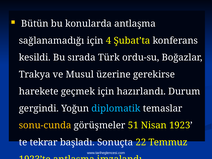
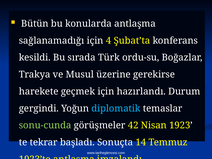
sonu-cunda colour: yellow -> light green (45, 125)
51: 51 -> 42 (133, 125)
22: 22 -> 14 (141, 142)
